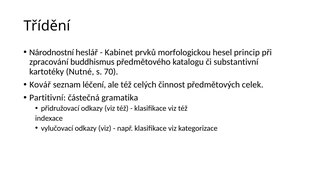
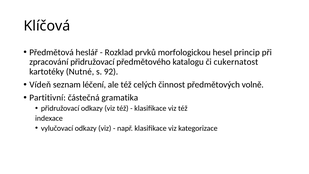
Třídění: Třídění -> Klíčová (47, 26)
Národnostní: Národnostní -> Předmětová (52, 52)
Kabinet: Kabinet -> Rozklad (119, 52)
zpracování buddhismus: buddhismus -> přidružovací (92, 62)
substantivní: substantivní -> cukernatost (236, 62)
70: 70 -> 92 (111, 72)
Kovář: Kovář -> Vídeň (40, 85)
celek: celek -> volně (253, 85)
